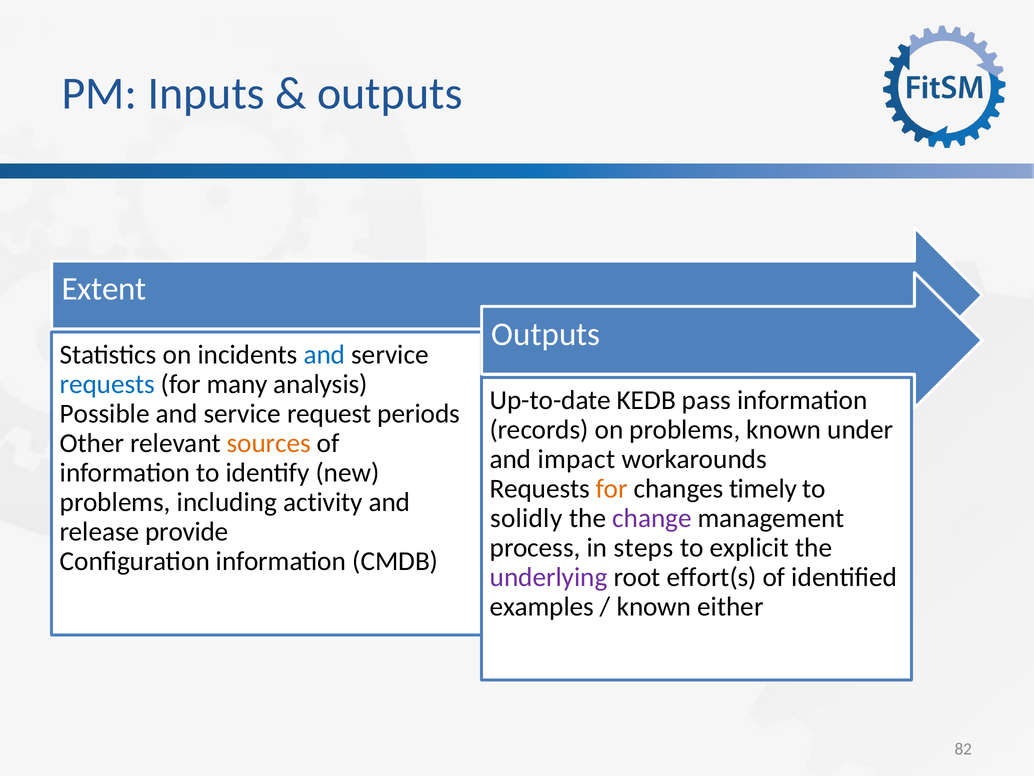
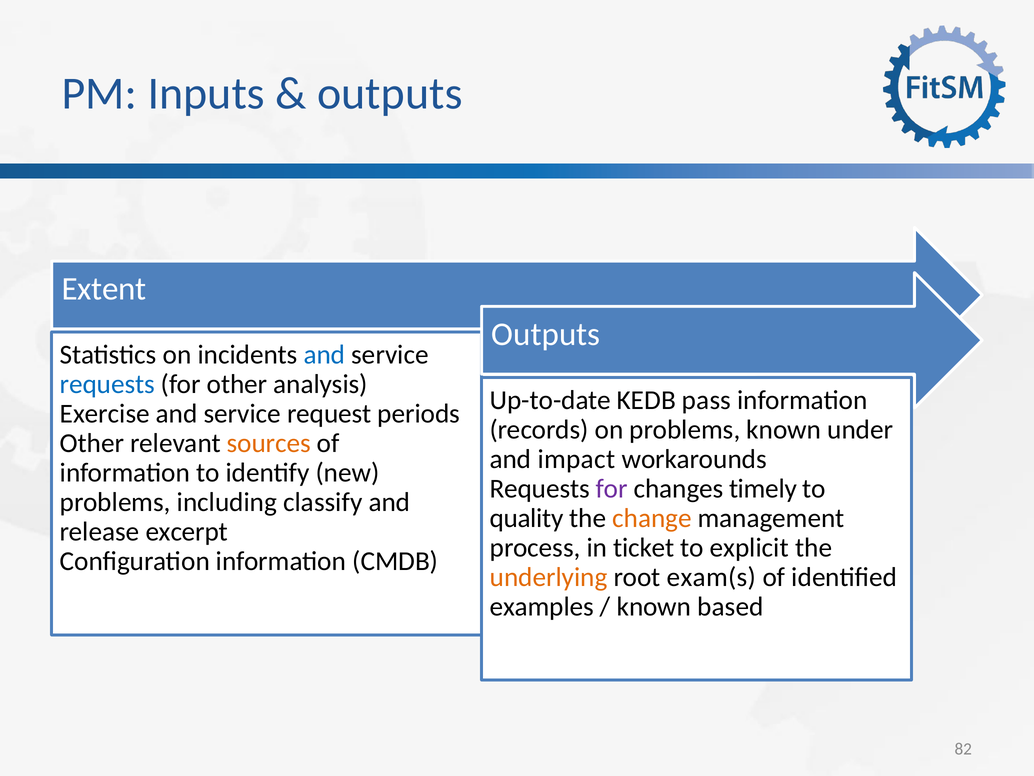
for many: many -> other (237, 384)
Possible: Possible -> Exercise (105, 414)
for colour: orange -> purple (612, 488)
activity: activity -> classify (323, 502)
solidly: solidly -> quality (527, 518)
change colour: purple -> orange (652, 518)
provide: provide -> excerpt (187, 532)
steps: steps -> ticket (644, 547)
underlying colour: purple -> orange (549, 577)
effort(s: effort(s -> exam(s (711, 577)
either: either -> based (730, 606)
